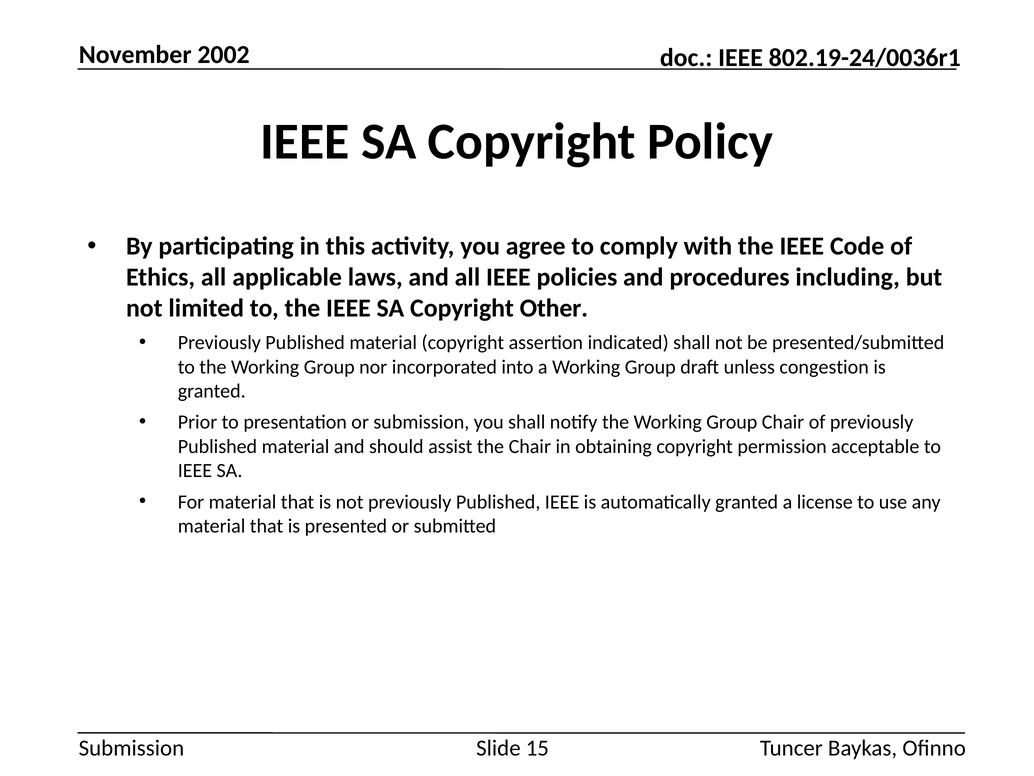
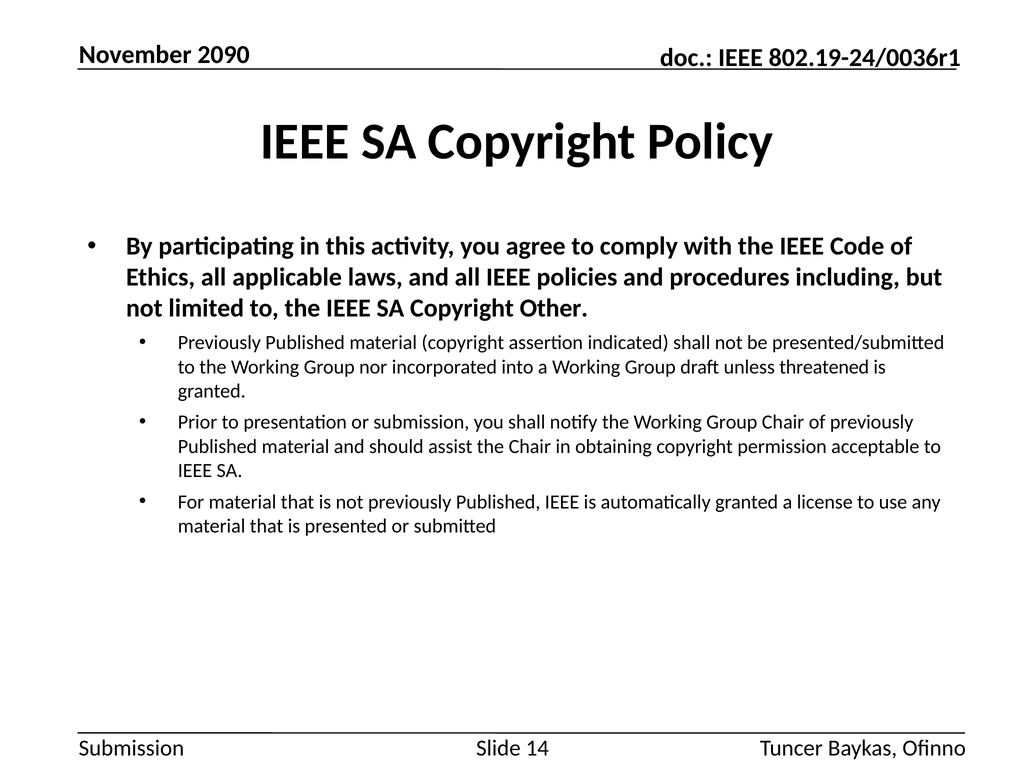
2002: 2002 -> 2090 (224, 55)
congestion: congestion -> threatened (824, 367)
15: 15 -> 14 (537, 748)
